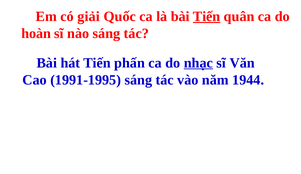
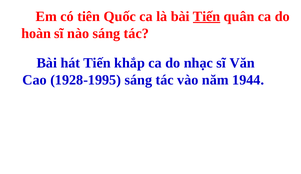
giải: giải -> tiên (89, 16)
phấn: phấn -> khắp (130, 63)
nhạc underline: present -> none (198, 63)
1991-1995: 1991-1995 -> 1928-1995 (86, 80)
